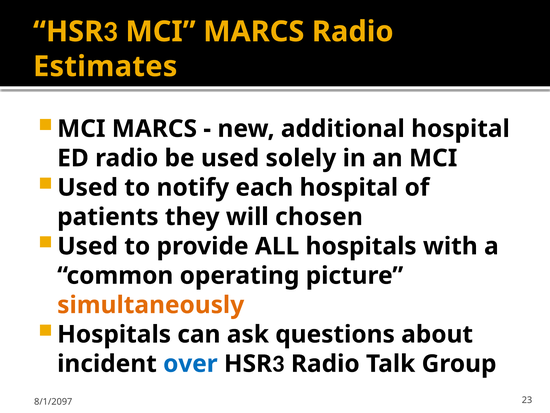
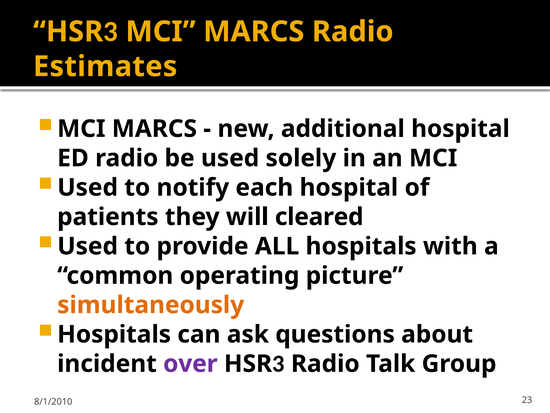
chosen: chosen -> cleared (319, 217)
over colour: blue -> purple (190, 363)
8/1/2097: 8/1/2097 -> 8/1/2010 (53, 401)
